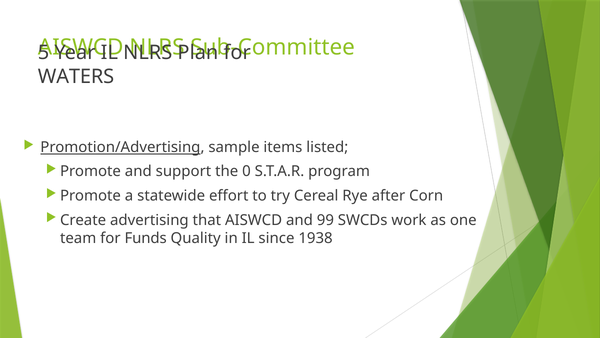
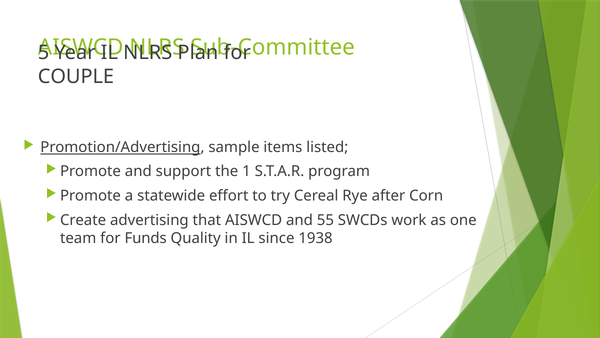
WATERS: WATERS -> COUPLE (76, 77)
0: 0 -> 1 (247, 171)
99: 99 -> 55 (325, 220)
